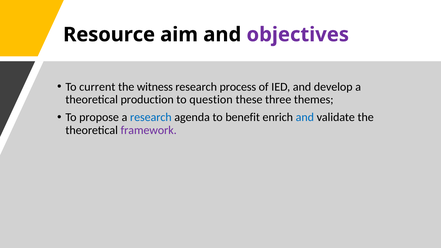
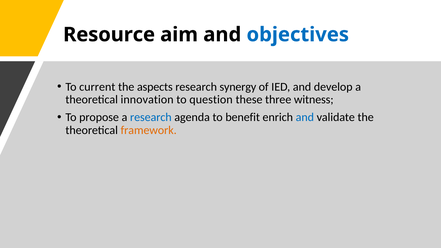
objectives colour: purple -> blue (298, 35)
witness: witness -> aspects (155, 87)
process: process -> synergy (238, 87)
production: production -> innovation (147, 100)
themes: themes -> witness (314, 100)
framework colour: purple -> orange (149, 130)
